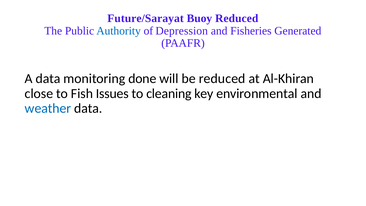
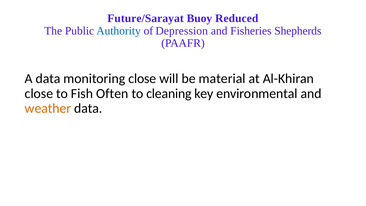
Generated: Generated -> Shepherds (298, 31)
monitoring done: done -> close (142, 79)
be reduced: reduced -> material (222, 79)
Issues: Issues -> Often (112, 93)
weather colour: blue -> orange (48, 108)
